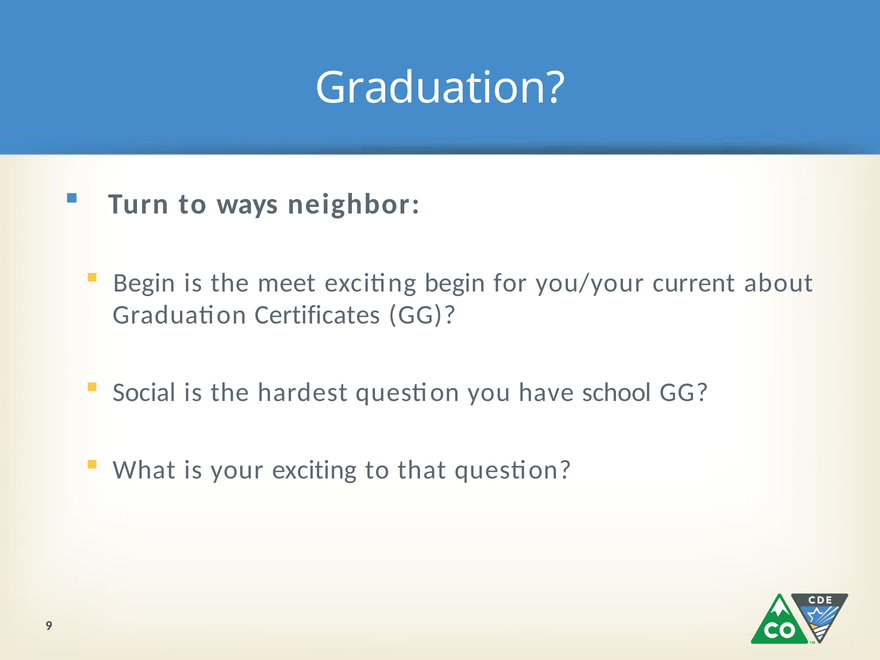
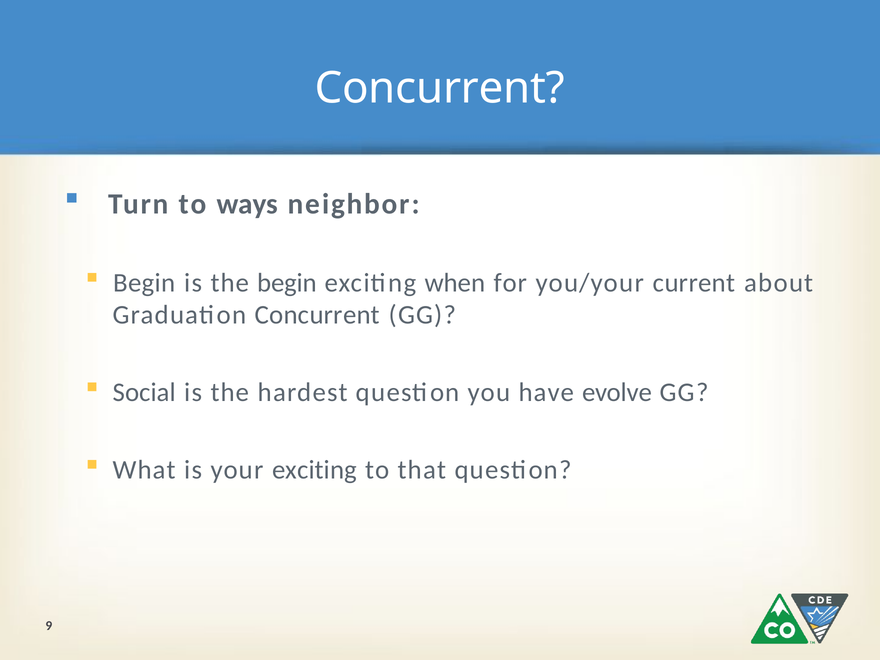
Graduation: Graduation -> Concurrent (440, 88)
the meet: meet -> begin (287, 283)
exciting begin: begin -> when (455, 283)
Graduation Certificates: Certificates -> Concurrent (317, 315)
school: school -> evolve (617, 392)
